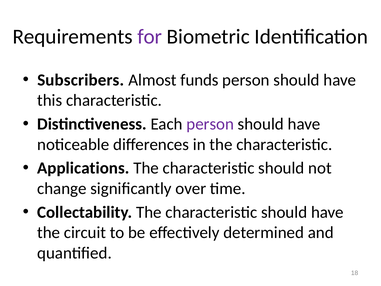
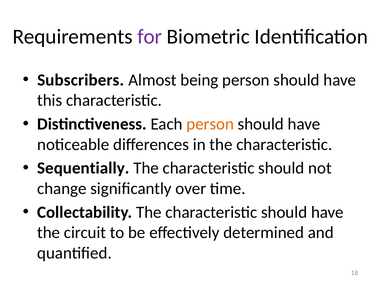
funds: funds -> being (199, 80)
person colour: purple -> orange (210, 124)
Applications: Applications -> Sequentially (83, 168)
